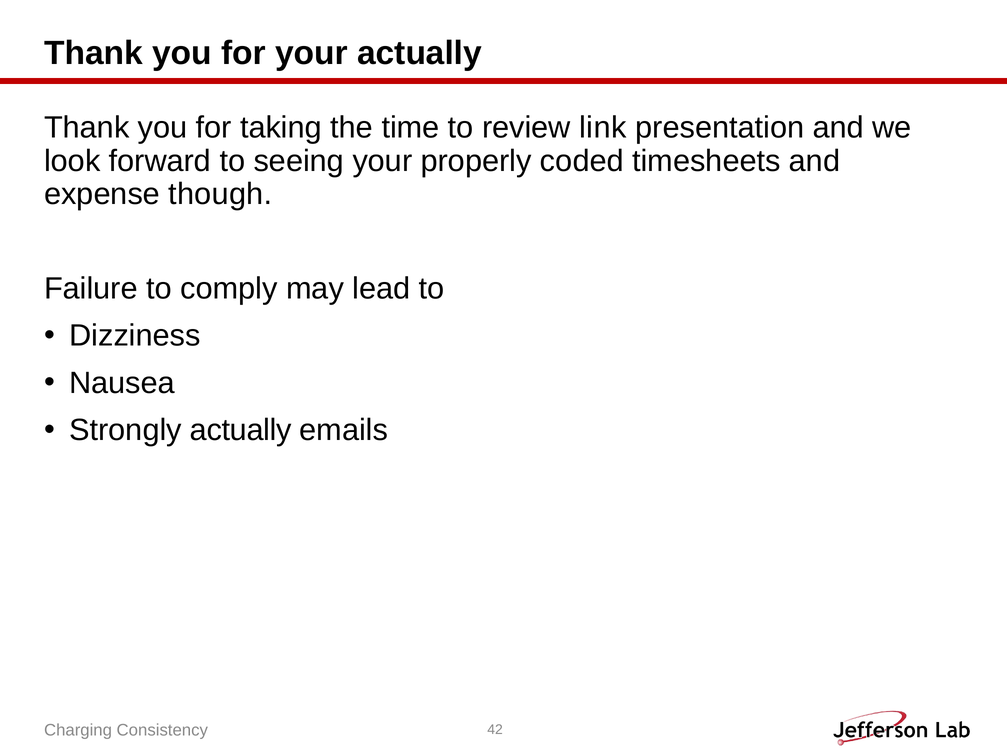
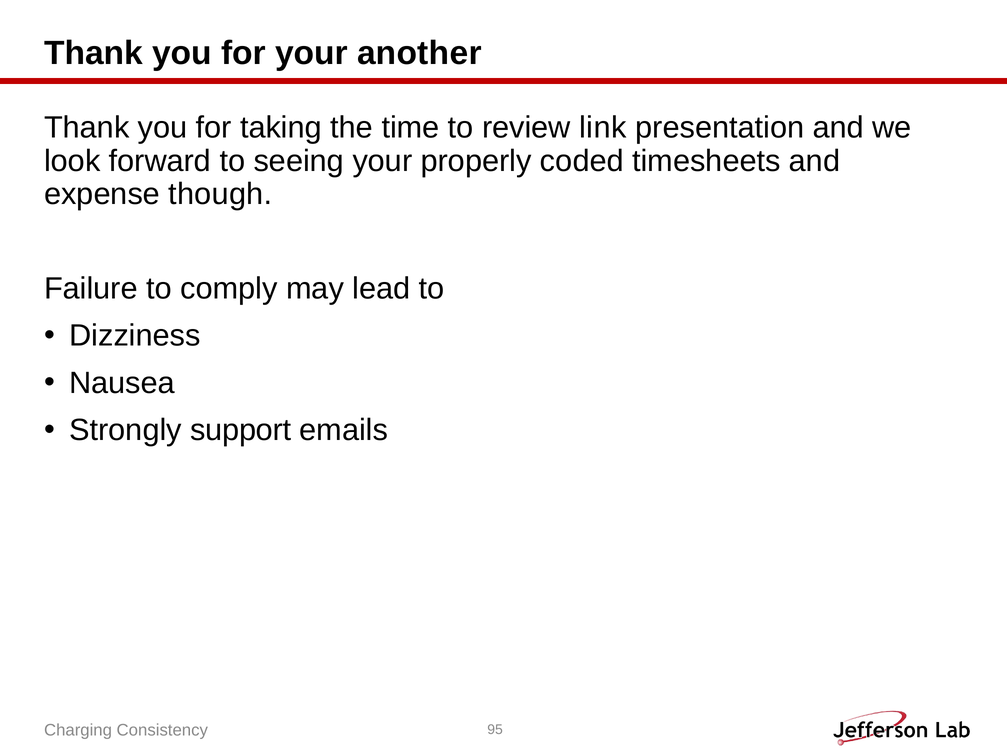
your actually: actually -> another (419, 53)
Strongly actually: actually -> support (241, 430)
42: 42 -> 95 (495, 730)
